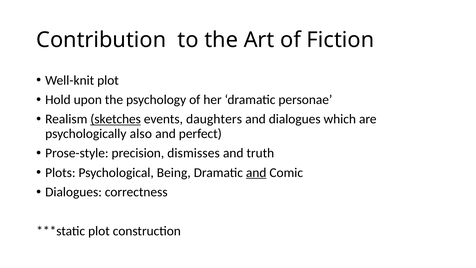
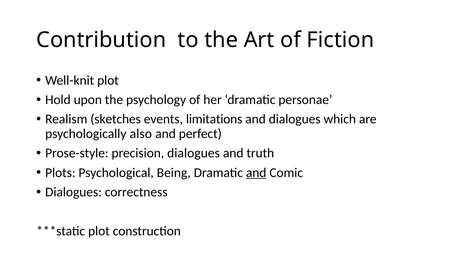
sketches underline: present -> none (116, 119)
daughters: daughters -> limitations (214, 119)
precision dismisses: dismisses -> dialogues (194, 153)
